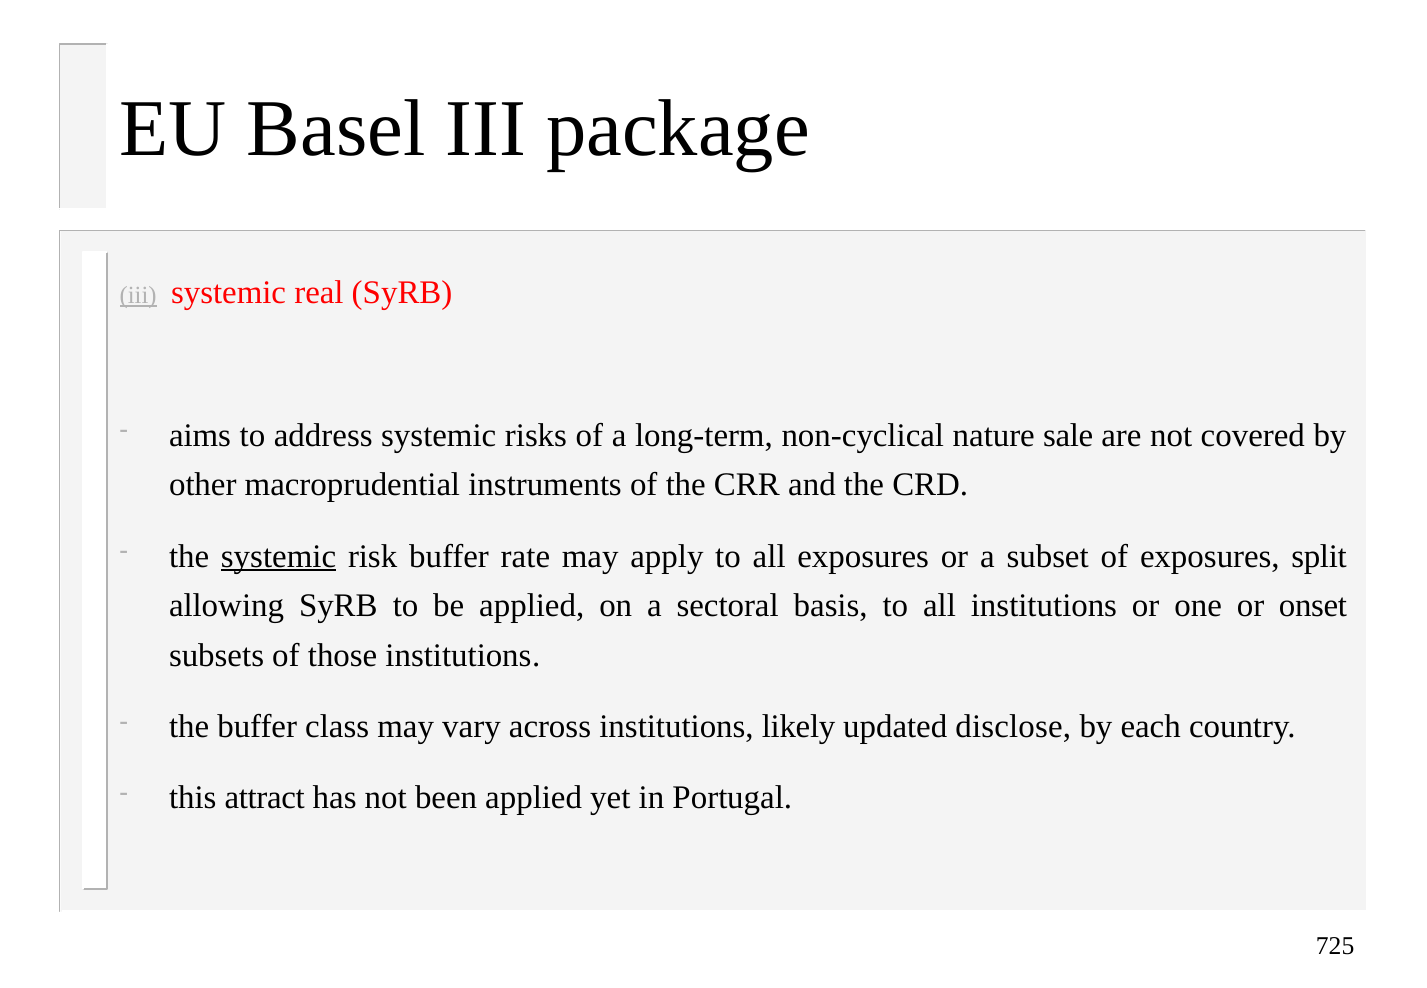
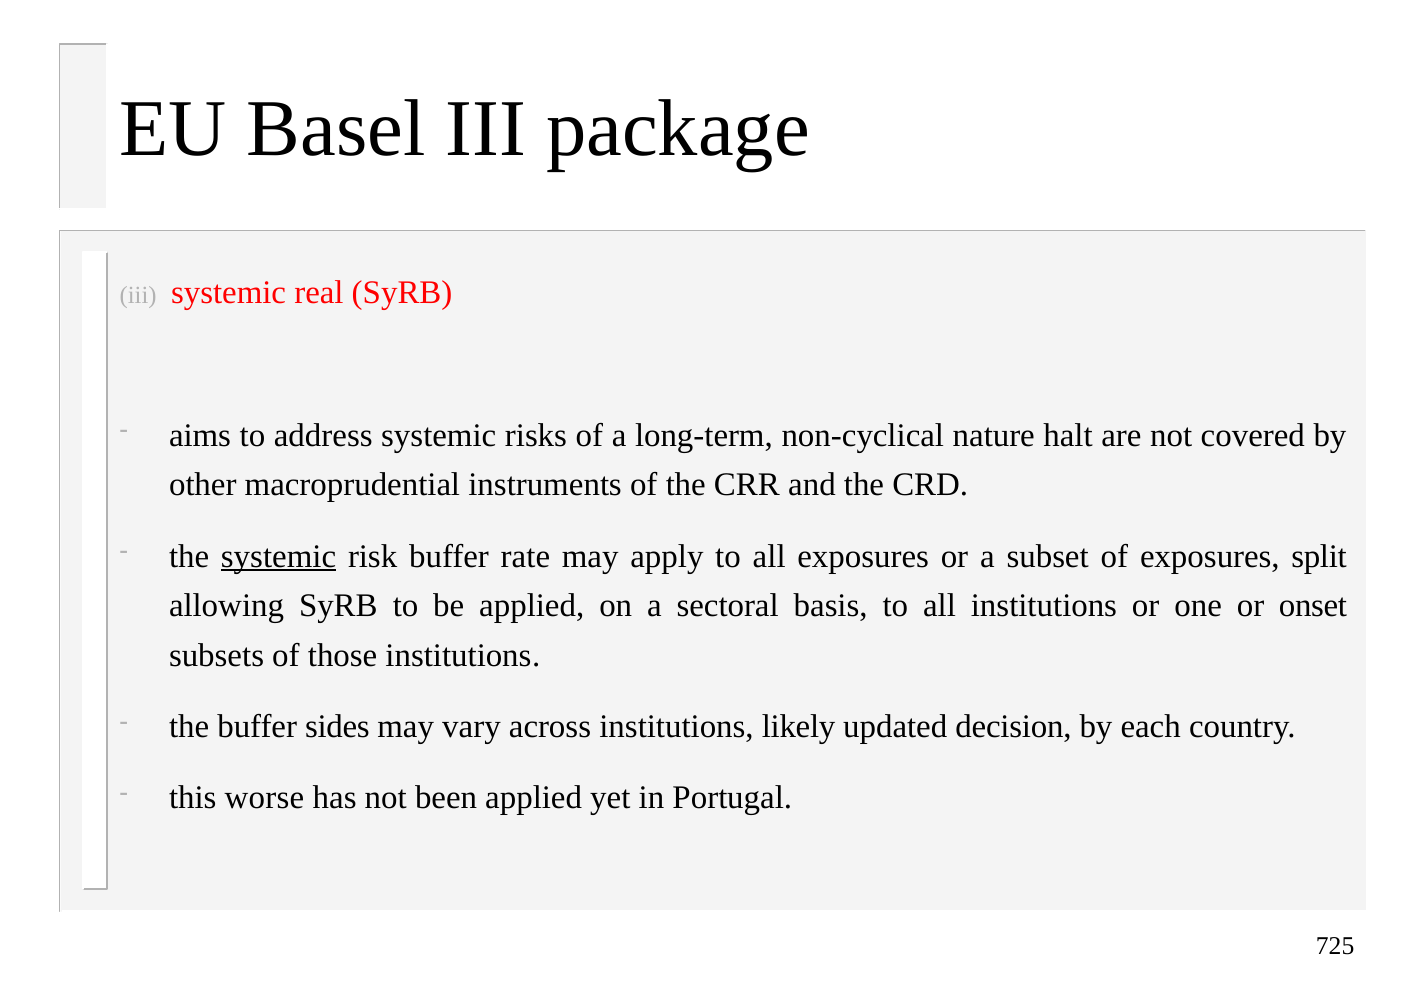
iii underline: present -> none (138, 295)
sale: sale -> halt (1068, 435)
class: class -> sides (337, 727)
disclose: disclose -> decision (1013, 727)
attract: attract -> worse (264, 798)
